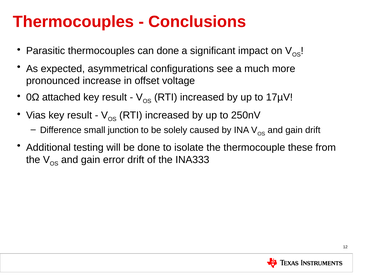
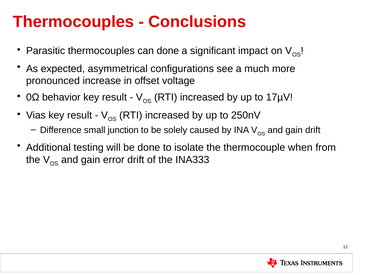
attached: attached -> behavior (61, 97)
these: these -> when (300, 147)
